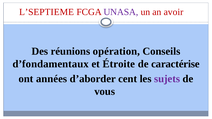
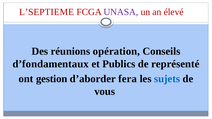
avoir: avoir -> élevé (174, 12)
Étroite: Étroite -> Publics (119, 64)
caractérise: caractérise -> représenté (175, 64)
années: années -> gestion (52, 79)
cent: cent -> fera (128, 79)
sujets colour: purple -> blue (167, 79)
